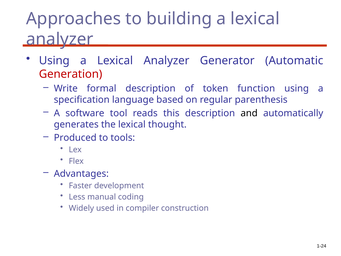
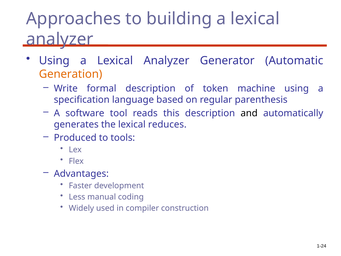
Generation colour: red -> orange (71, 74)
function: function -> machine (256, 88)
thought: thought -> reduces (167, 124)
